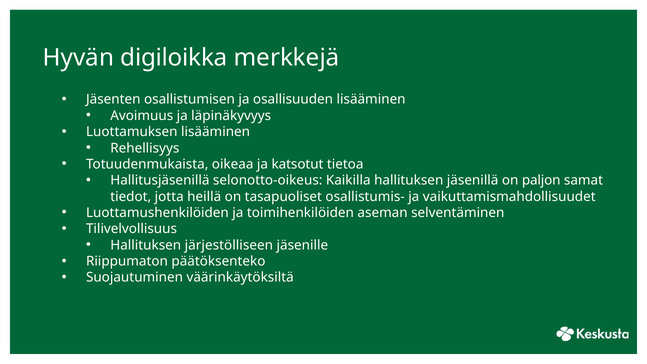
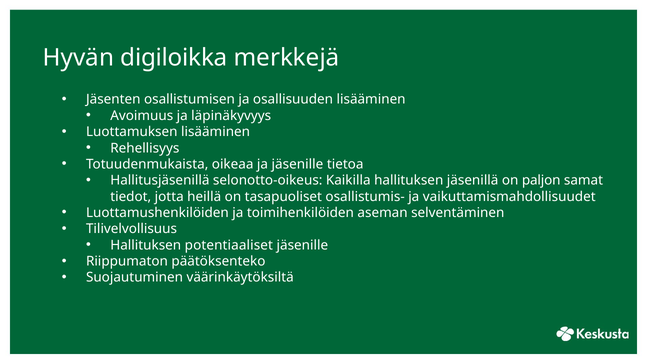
ja katsotut: katsotut -> jäsenille (297, 164)
järjestölliseen: järjestölliseen -> potentiaaliset (229, 245)
